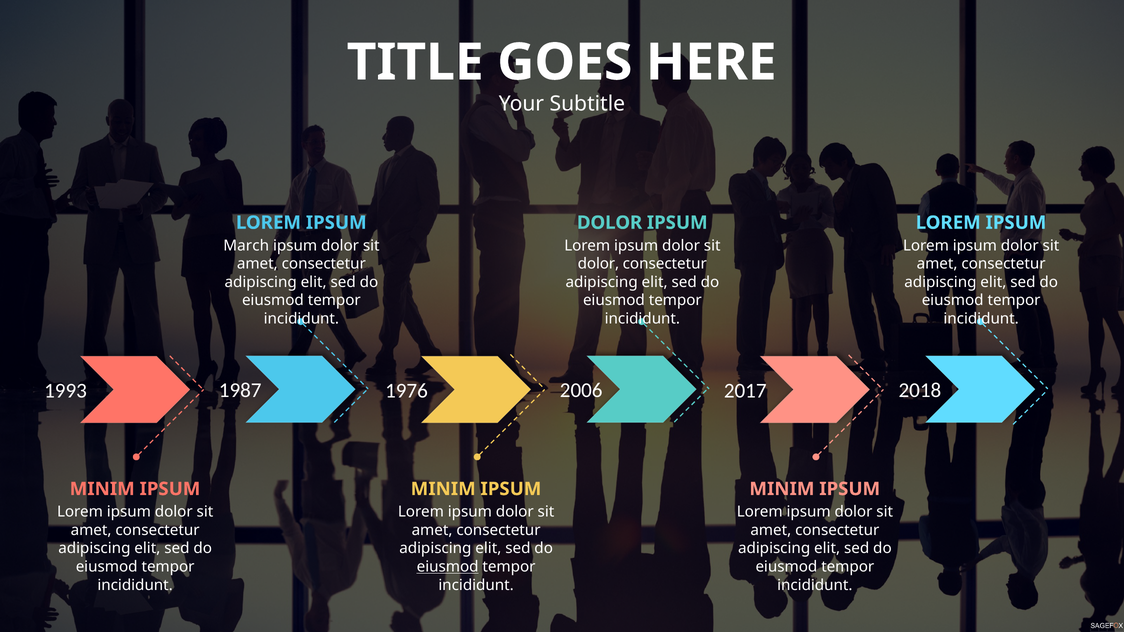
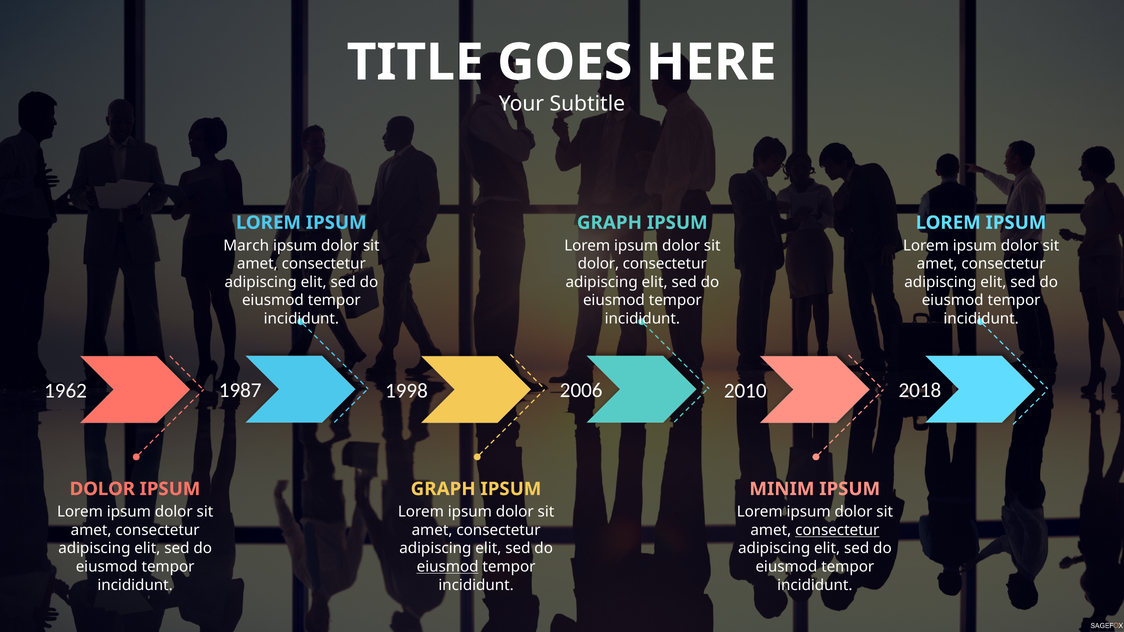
DOLOR: DOLOR -> GRAPH (609, 223)
1993: 1993 -> 1962 (66, 391)
1976: 1976 -> 1998 (406, 391)
2017: 2017 -> 2010 (745, 391)
MINIM: MINIM -> DOLOR (102, 489)
MINIM: MINIM -> GRAPH (443, 489)
consectetur underline: none -> present (837, 530)
